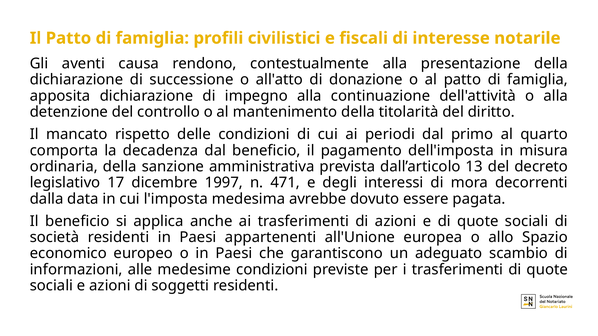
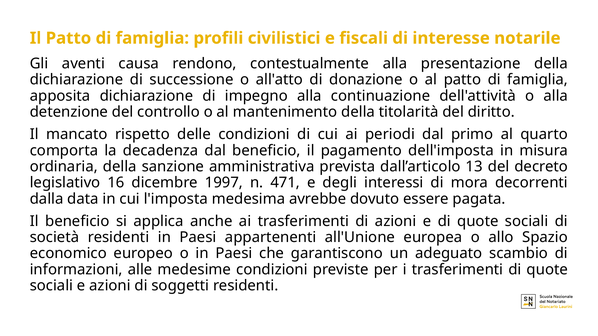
17: 17 -> 16 (116, 183)
